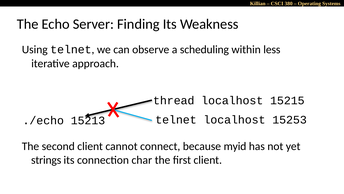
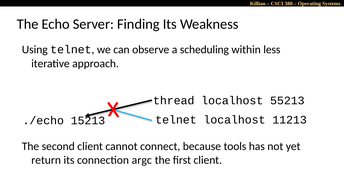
15215: 15215 -> 55213 (287, 100)
15253: 15253 -> 11213 (290, 119)
myid: myid -> tools (235, 146)
strings: strings -> return (46, 160)
char: char -> argc (142, 160)
